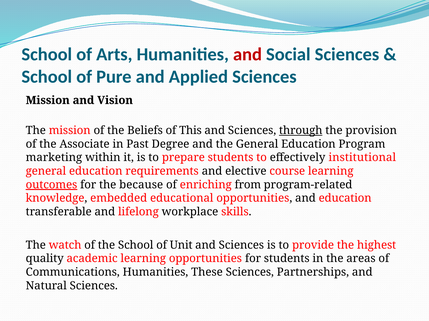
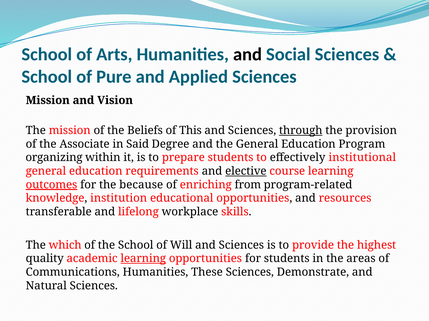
and colour: red -> black (247, 55)
Past: Past -> Said (138, 144)
marketing: marketing -> organizing (54, 158)
elective underline: none -> present (246, 171)
embedded: embedded -> institution (119, 199)
and education: education -> resources (345, 199)
watch: watch -> which (65, 246)
Unit: Unit -> Will (181, 246)
learning underline: none -> present (143, 259)
Partnerships: Partnerships -> Demonstrate (313, 273)
